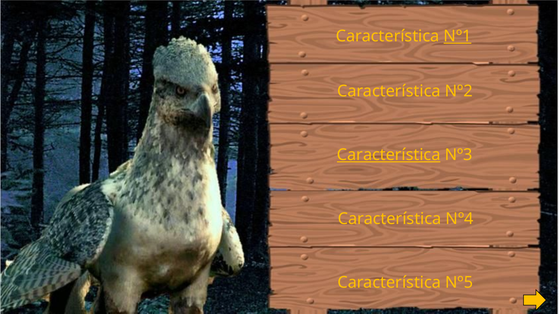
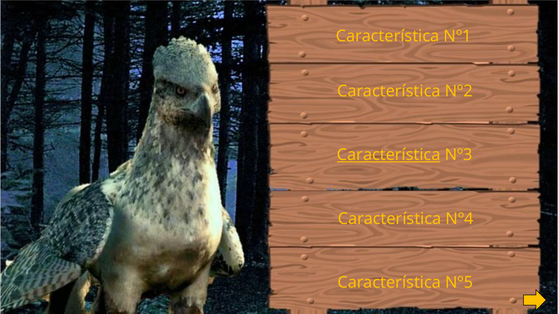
Nº1 underline: present -> none (458, 36)
